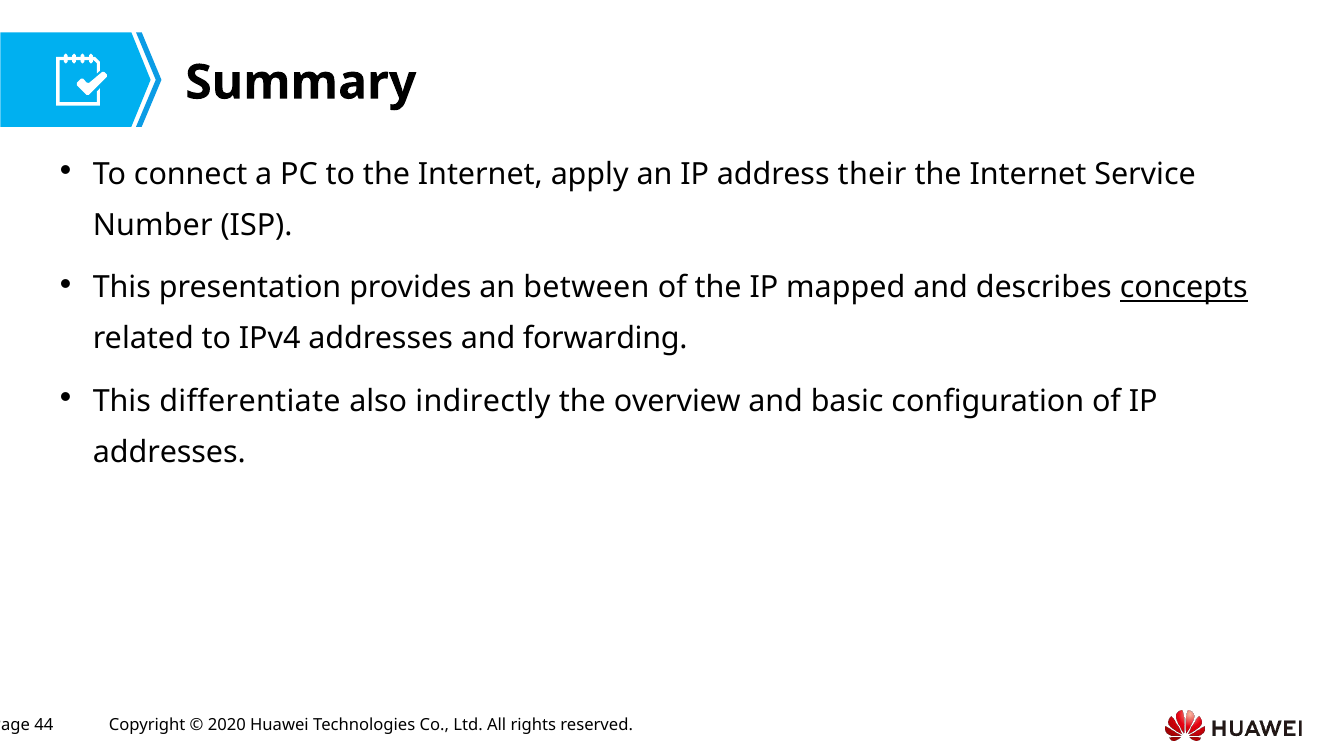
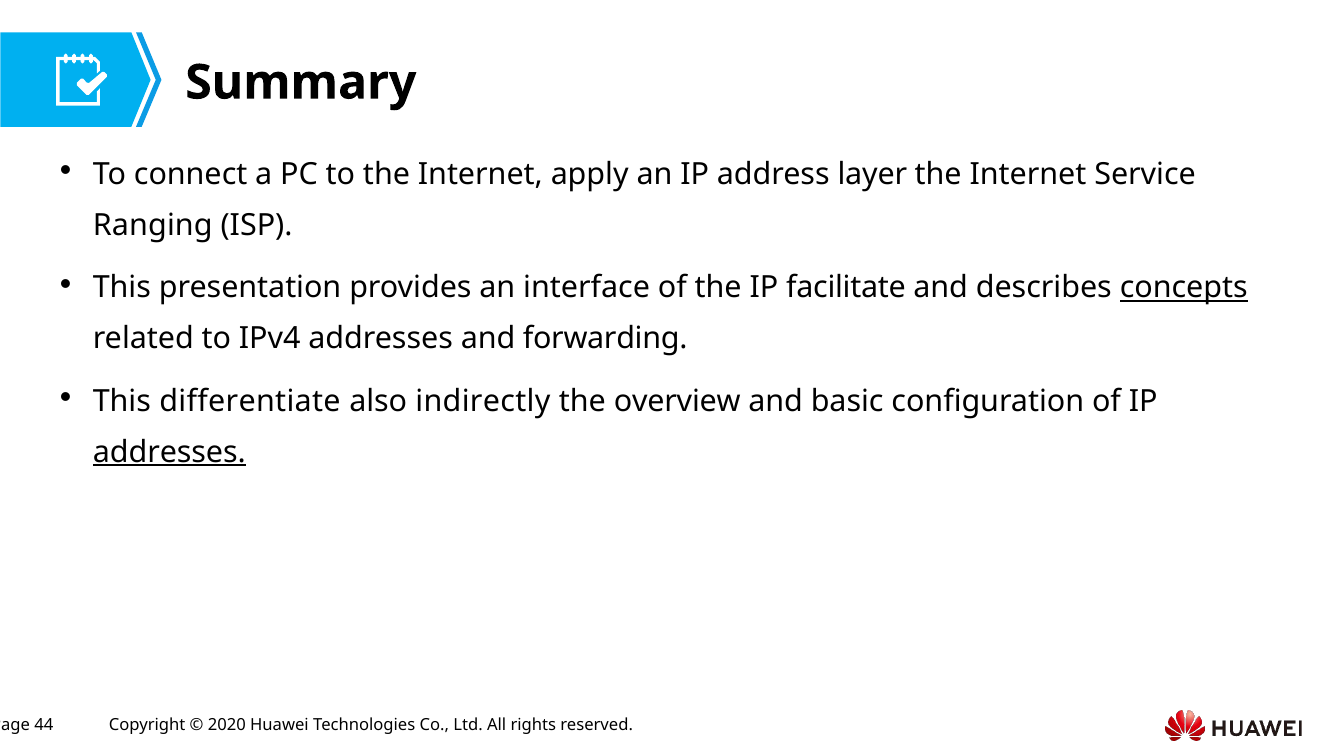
their: their -> layer (872, 174)
Number: Number -> Ranging (153, 225)
between: between -> interface (587, 287)
mapped: mapped -> facilitate (846, 287)
addresses underline: none -> present (169, 452)
